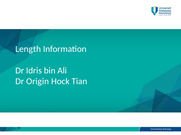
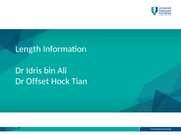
Origin: Origin -> Offset (38, 82)
